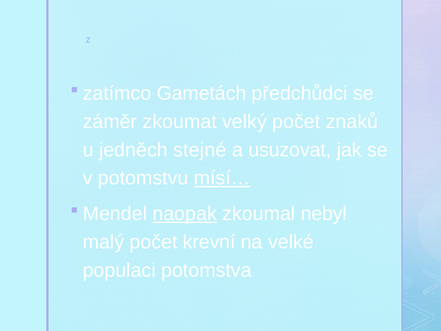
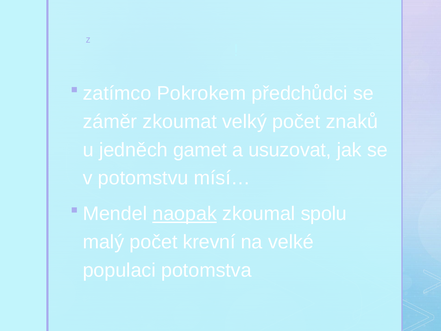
Gametách: Gametách -> Pokrokem (201, 93)
stejné: stejné -> gamet (200, 150)
mísí… underline: present -> none (222, 178)
nebyl: nebyl -> spolu (324, 214)
